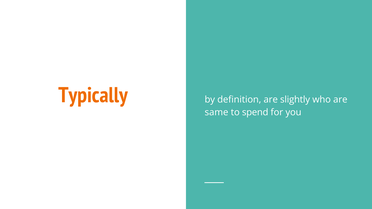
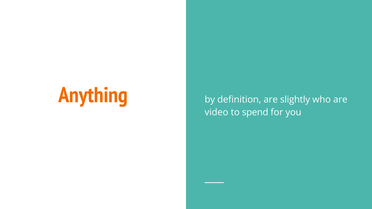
Typically: Typically -> Anything (93, 95)
same: same -> video (216, 113)
